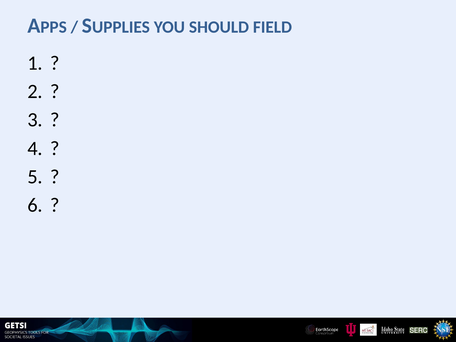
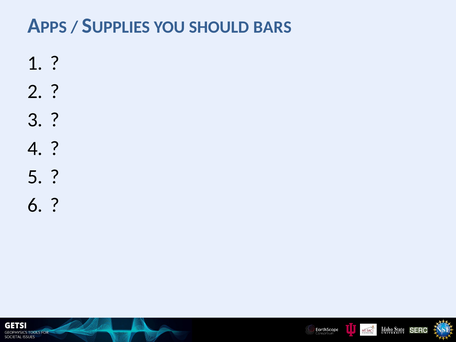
FIELD: FIELD -> BARS (272, 27)
